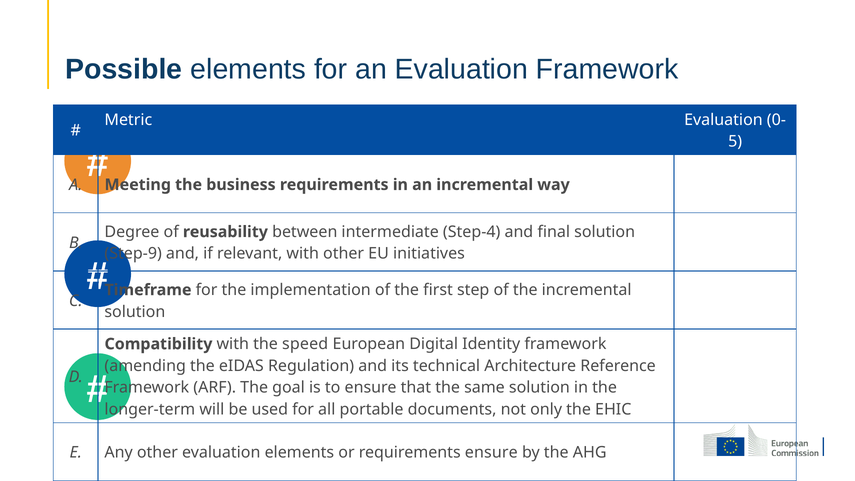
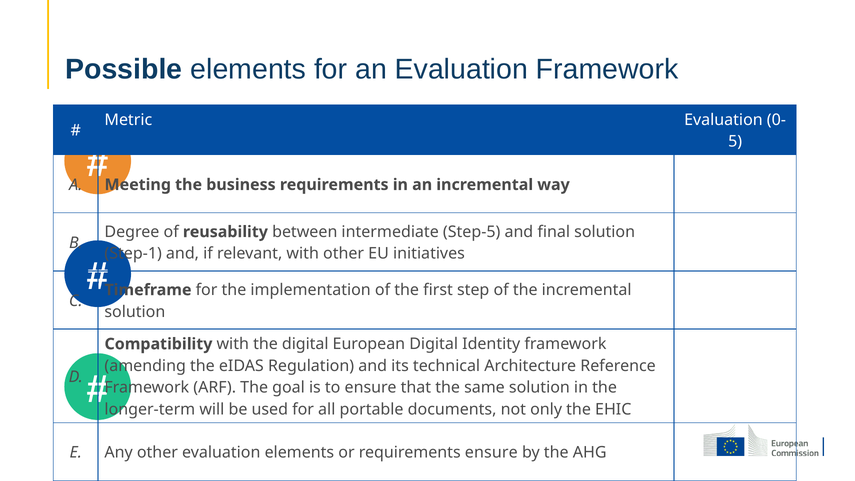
Step-4: Step-4 -> Step-5 (472, 232)
Step-9: Step-9 -> Step-1 (133, 254)
the speed: speed -> digital (305, 344)
